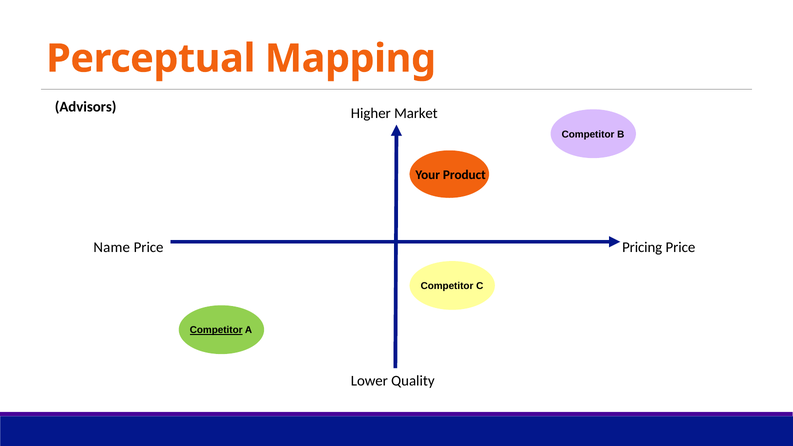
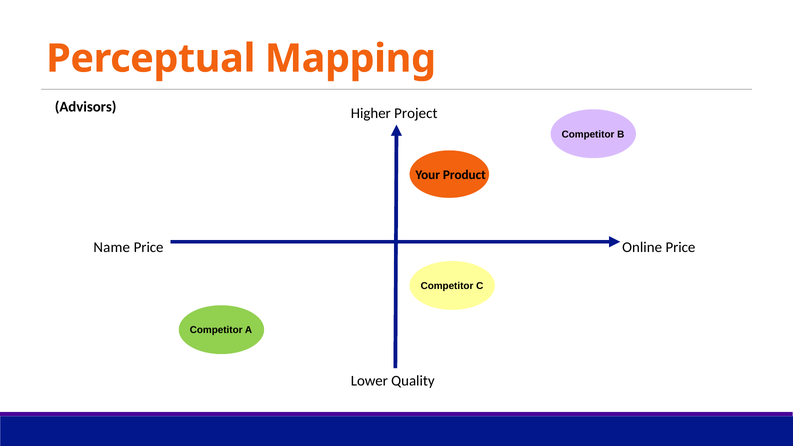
Market: Market -> Project (416, 114)
Pricing: Pricing -> Online (642, 247)
Competitor underline: present -> none (216, 330)
